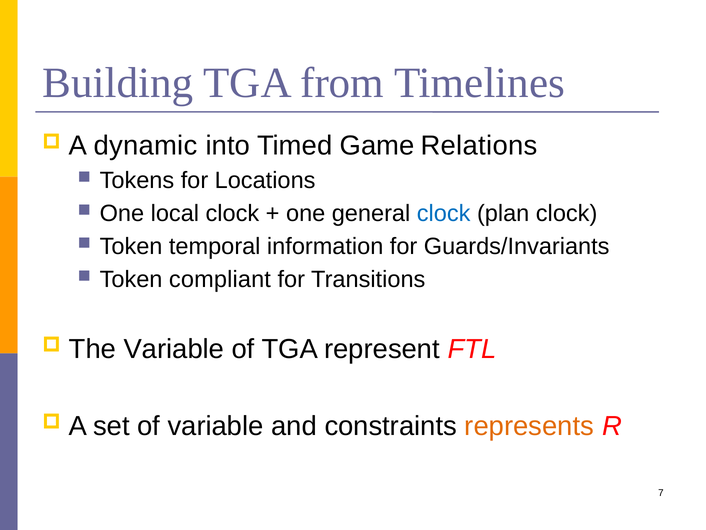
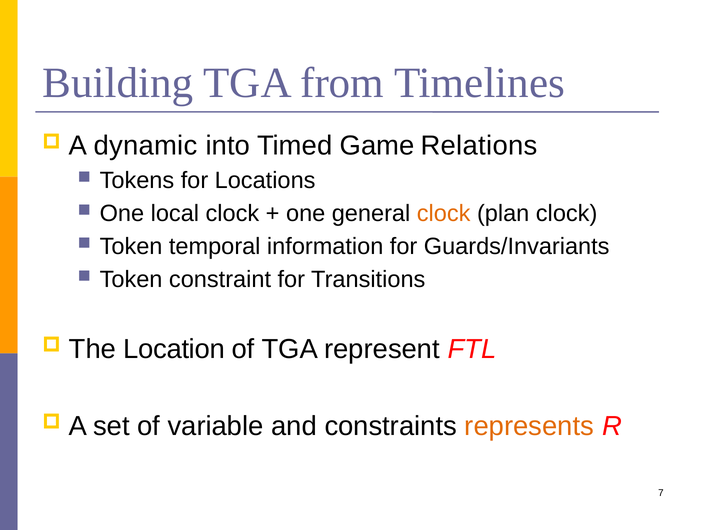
clock colour: blue -> orange (444, 213)
compliant: compliant -> constraint (220, 279)
The Variable: Variable -> Location (174, 349)
